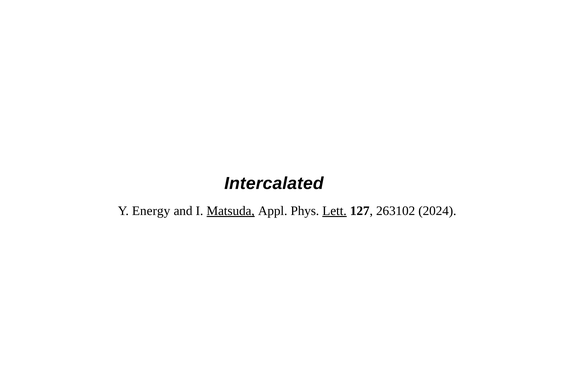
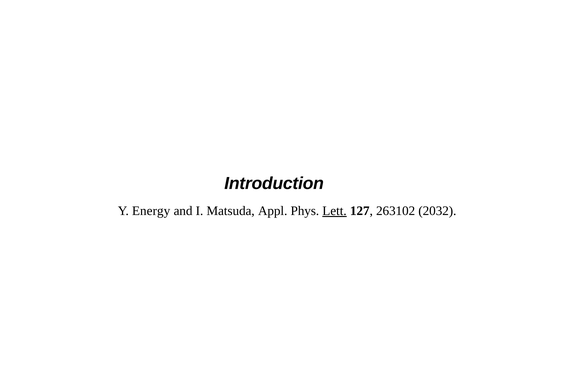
Intercalated: Intercalated -> Introduction (274, 183)
Matsuda underline: present -> none (231, 211)
2024: 2024 -> 2032 (437, 211)
